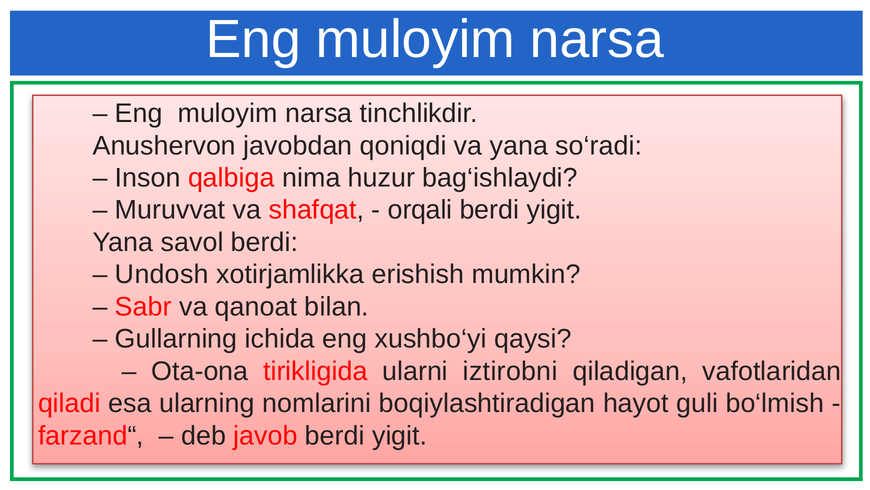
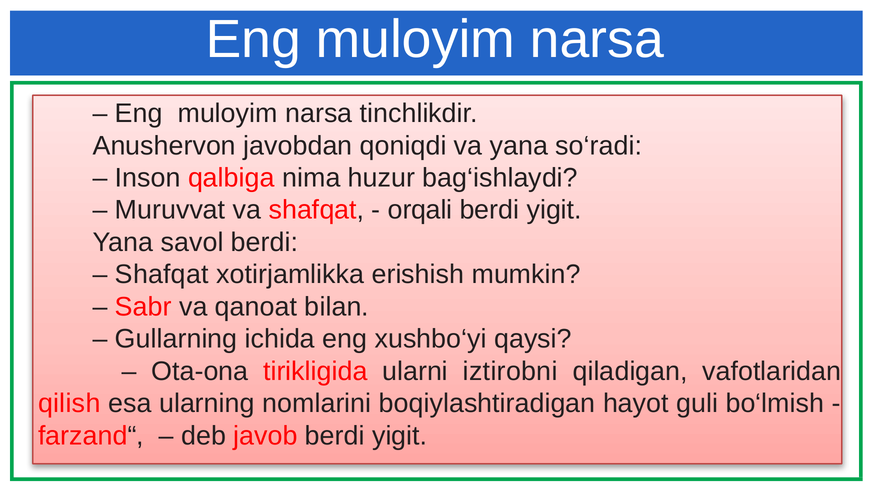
Undosh: Undosh -> Shafqat (162, 274)
qiladi: qiladi -> qilish (69, 403)
